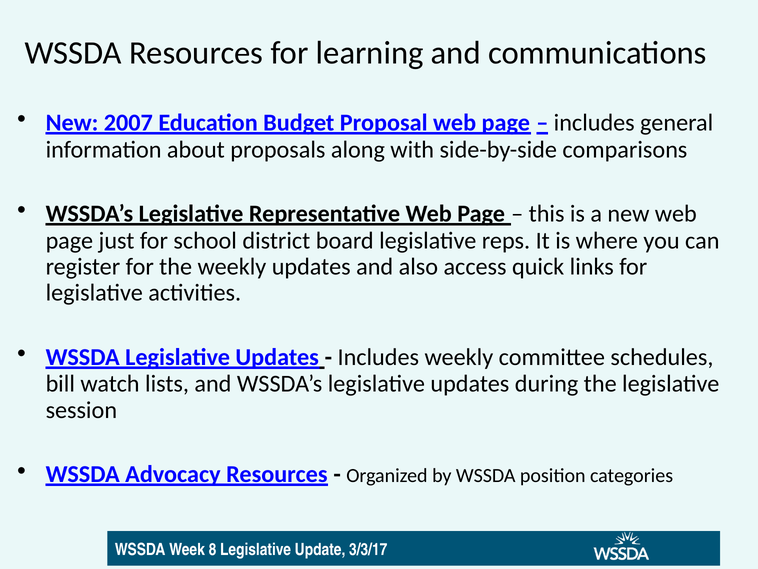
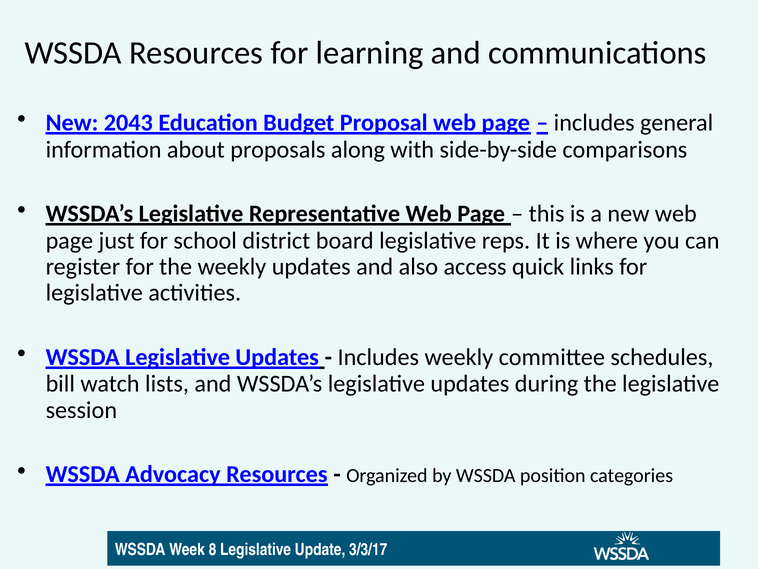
2007: 2007 -> 2043 (128, 123)
